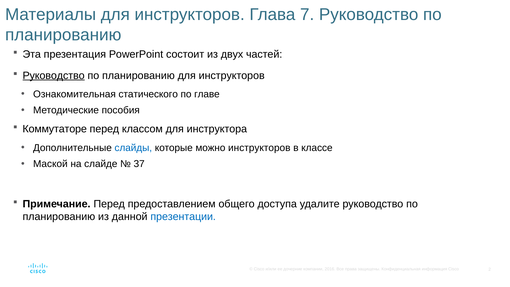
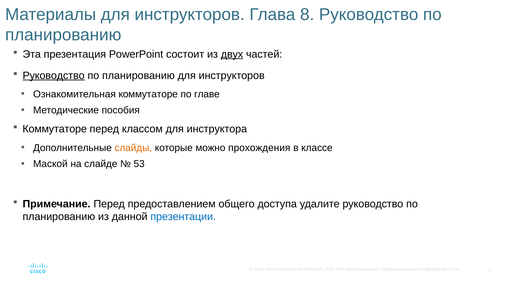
7: 7 -> 8 (307, 14)
двух underline: none -> present (232, 54)
Ознакомительная статического: статического -> коммутаторе (148, 94)
слайды colour: blue -> orange (133, 148)
можно инструкторов: инструкторов -> прохождения (259, 148)
37: 37 -> 53 (139, 164)
